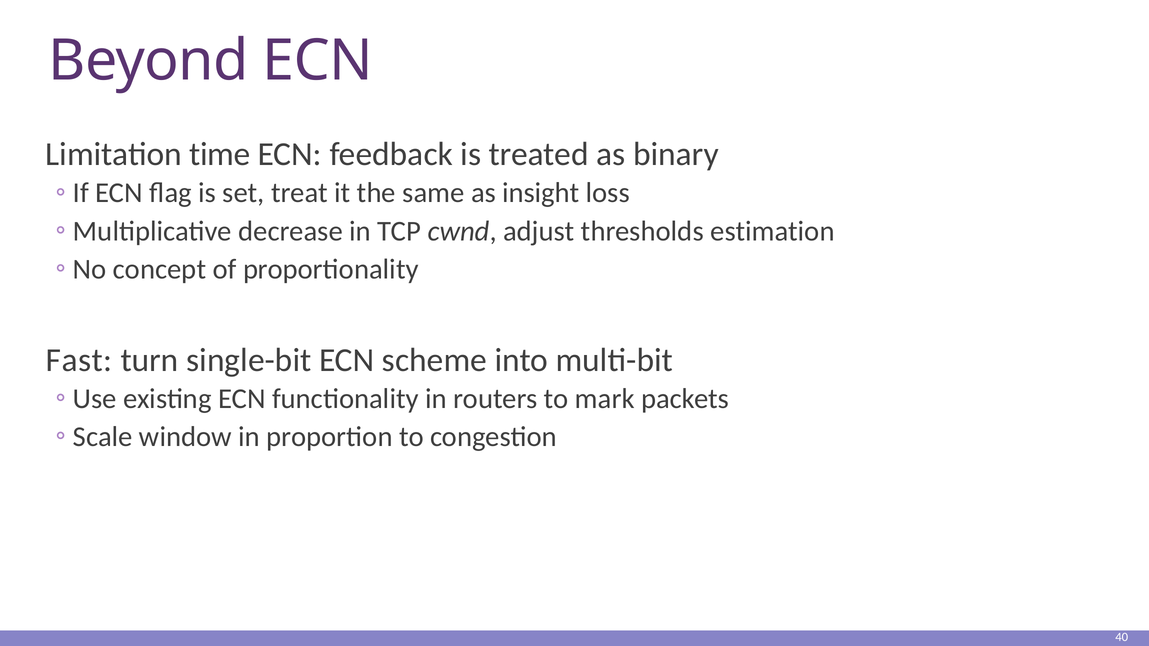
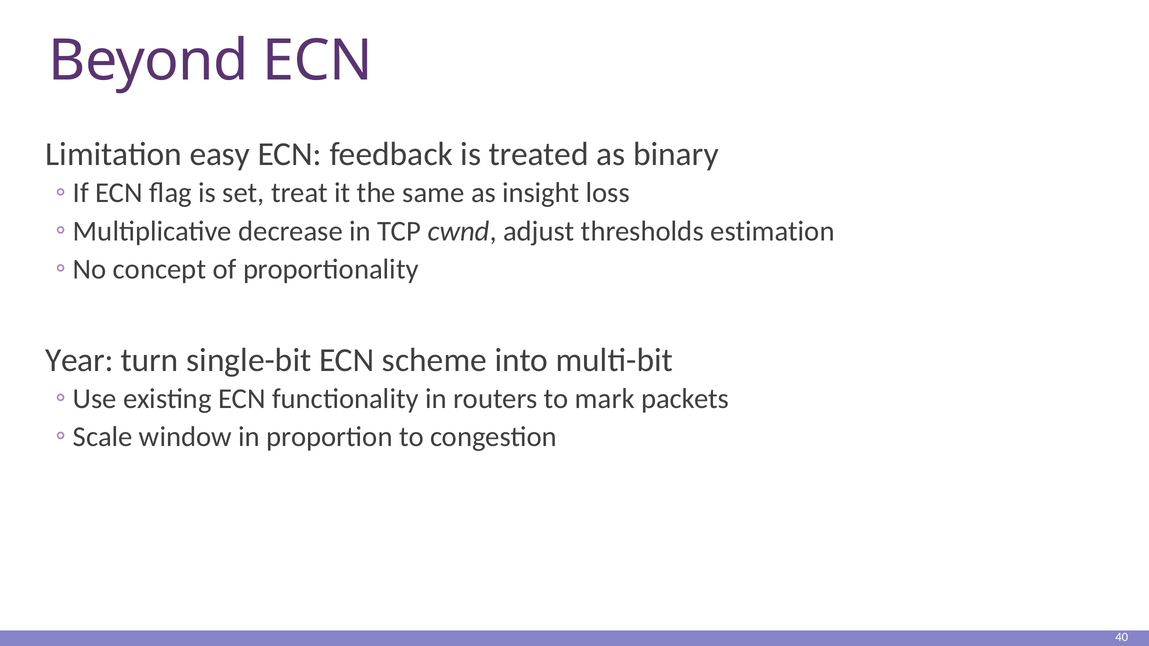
time: time -> easy (220, 155)
Fast: Fast -> Year (79, 360)
